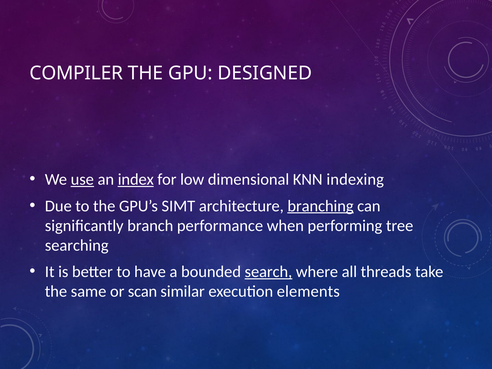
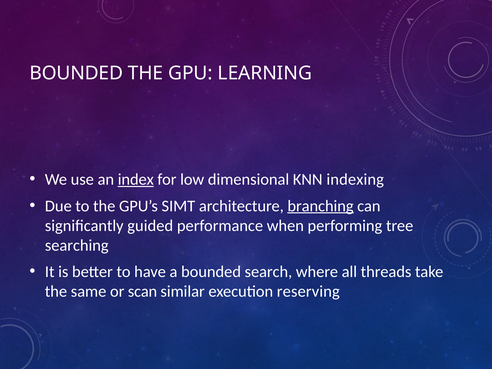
COMPILER: COMPILER -> BOUNDED (76, 73)
DESIGNED: DESIGNED -> LEARNING (265, 73)
use underline: present -> none (82, 179)
branch: branch -> guided (150, 226)
search underline: present -> none (268, 272)
elements: elements -> reserving (308, 291)
